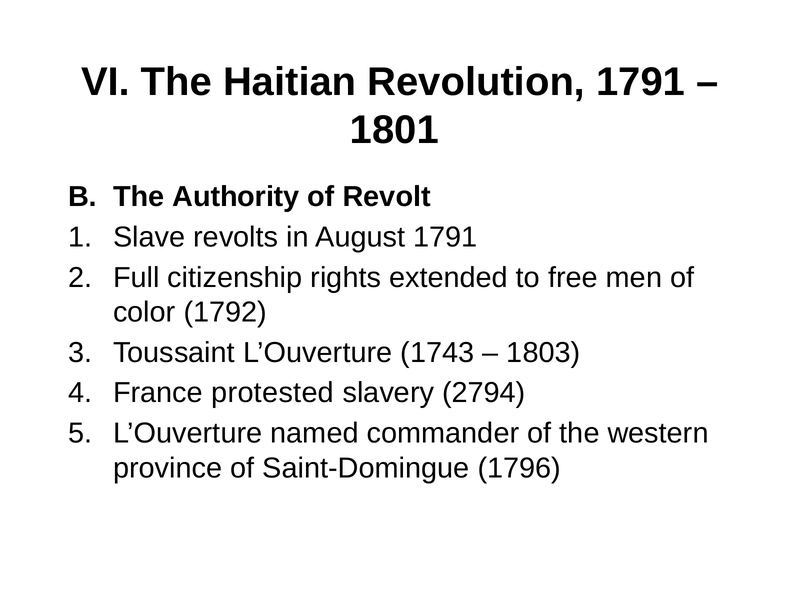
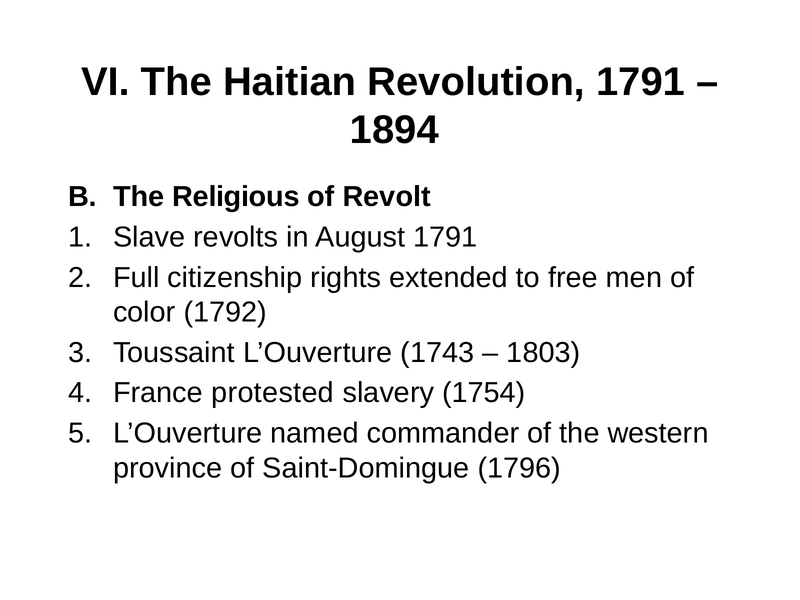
1801: 1801 -> 1894 (394, 130)
Authority: Authority -> Religious (236, 197)
2794: 2794 -> 1754 (484, 393)
